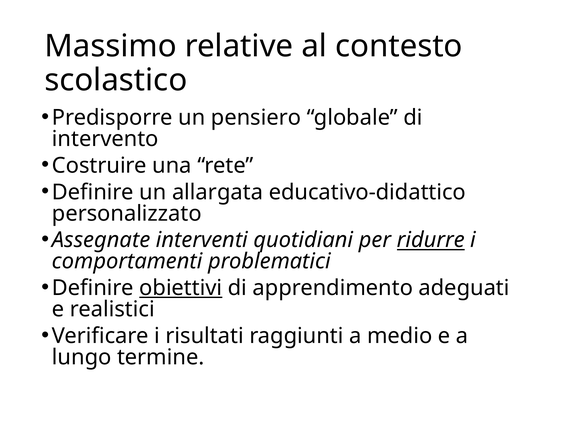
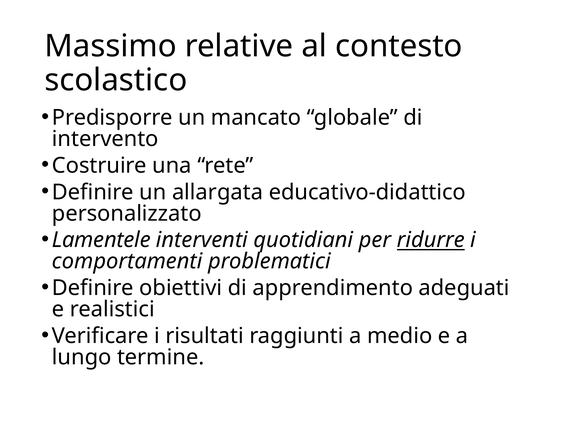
pensiero: pensiero -> mancato (256, 118)
Assegnate: Assegnate -> Lamentele (101, 240)
obiettivi underline: present -> none (181, 288)
